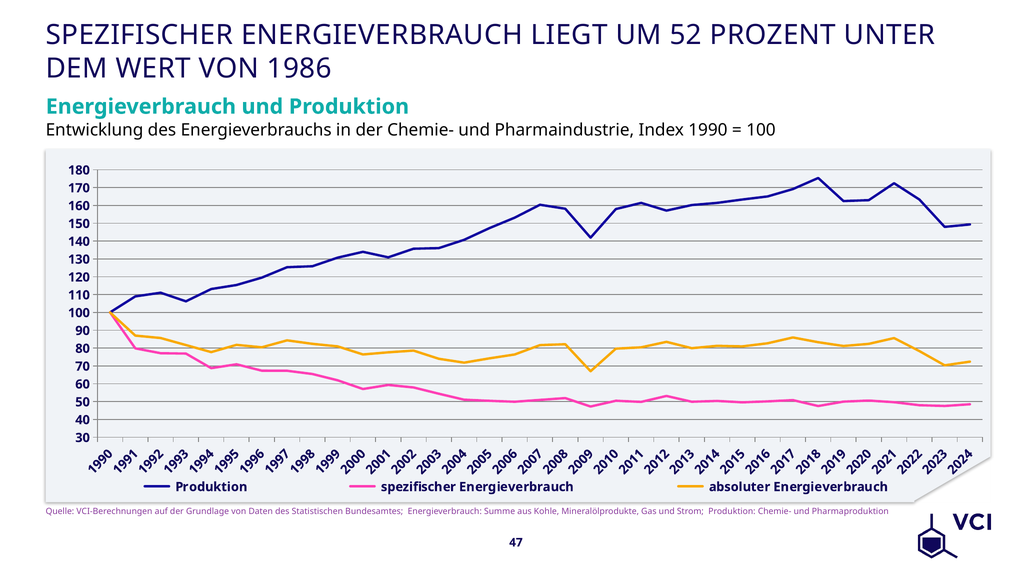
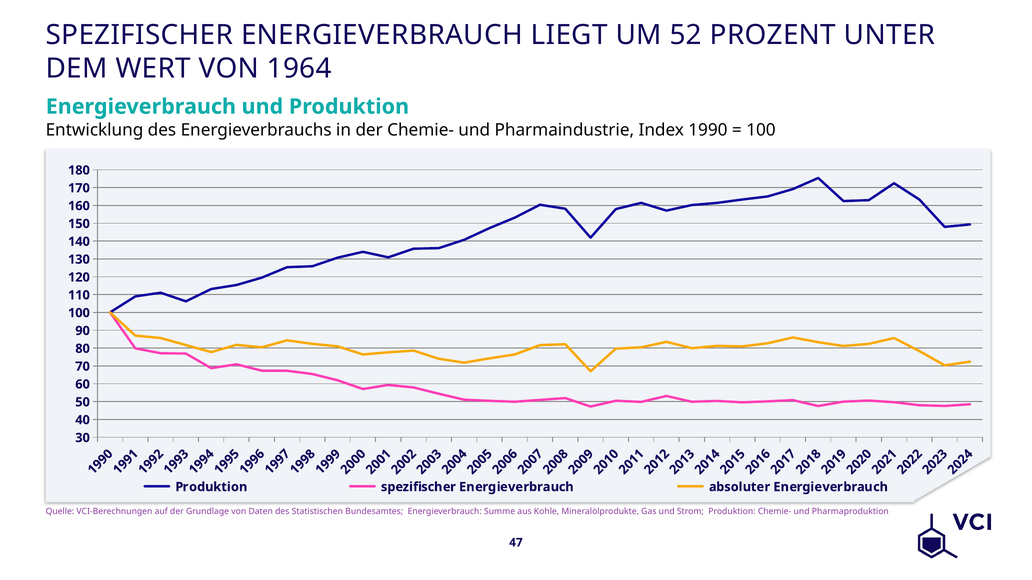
1986: 1986 -> 1964 (299, 69)
